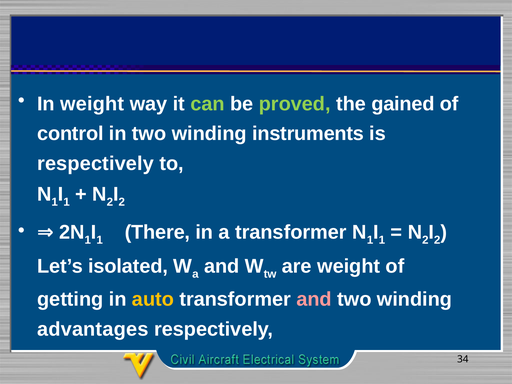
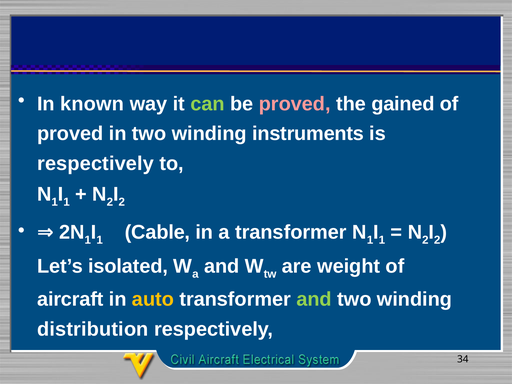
In weight: weight -> known (92, 104)
proved colour: light green -> pink (295, 104)
control: control -> proved (70, 134)
There: There -> Cable (157, 232)
getting: getting -> aircraft (70, 299)
and colour: pink -> light green (314, 299)
advantages: advantages -> distribution (93, 329)
